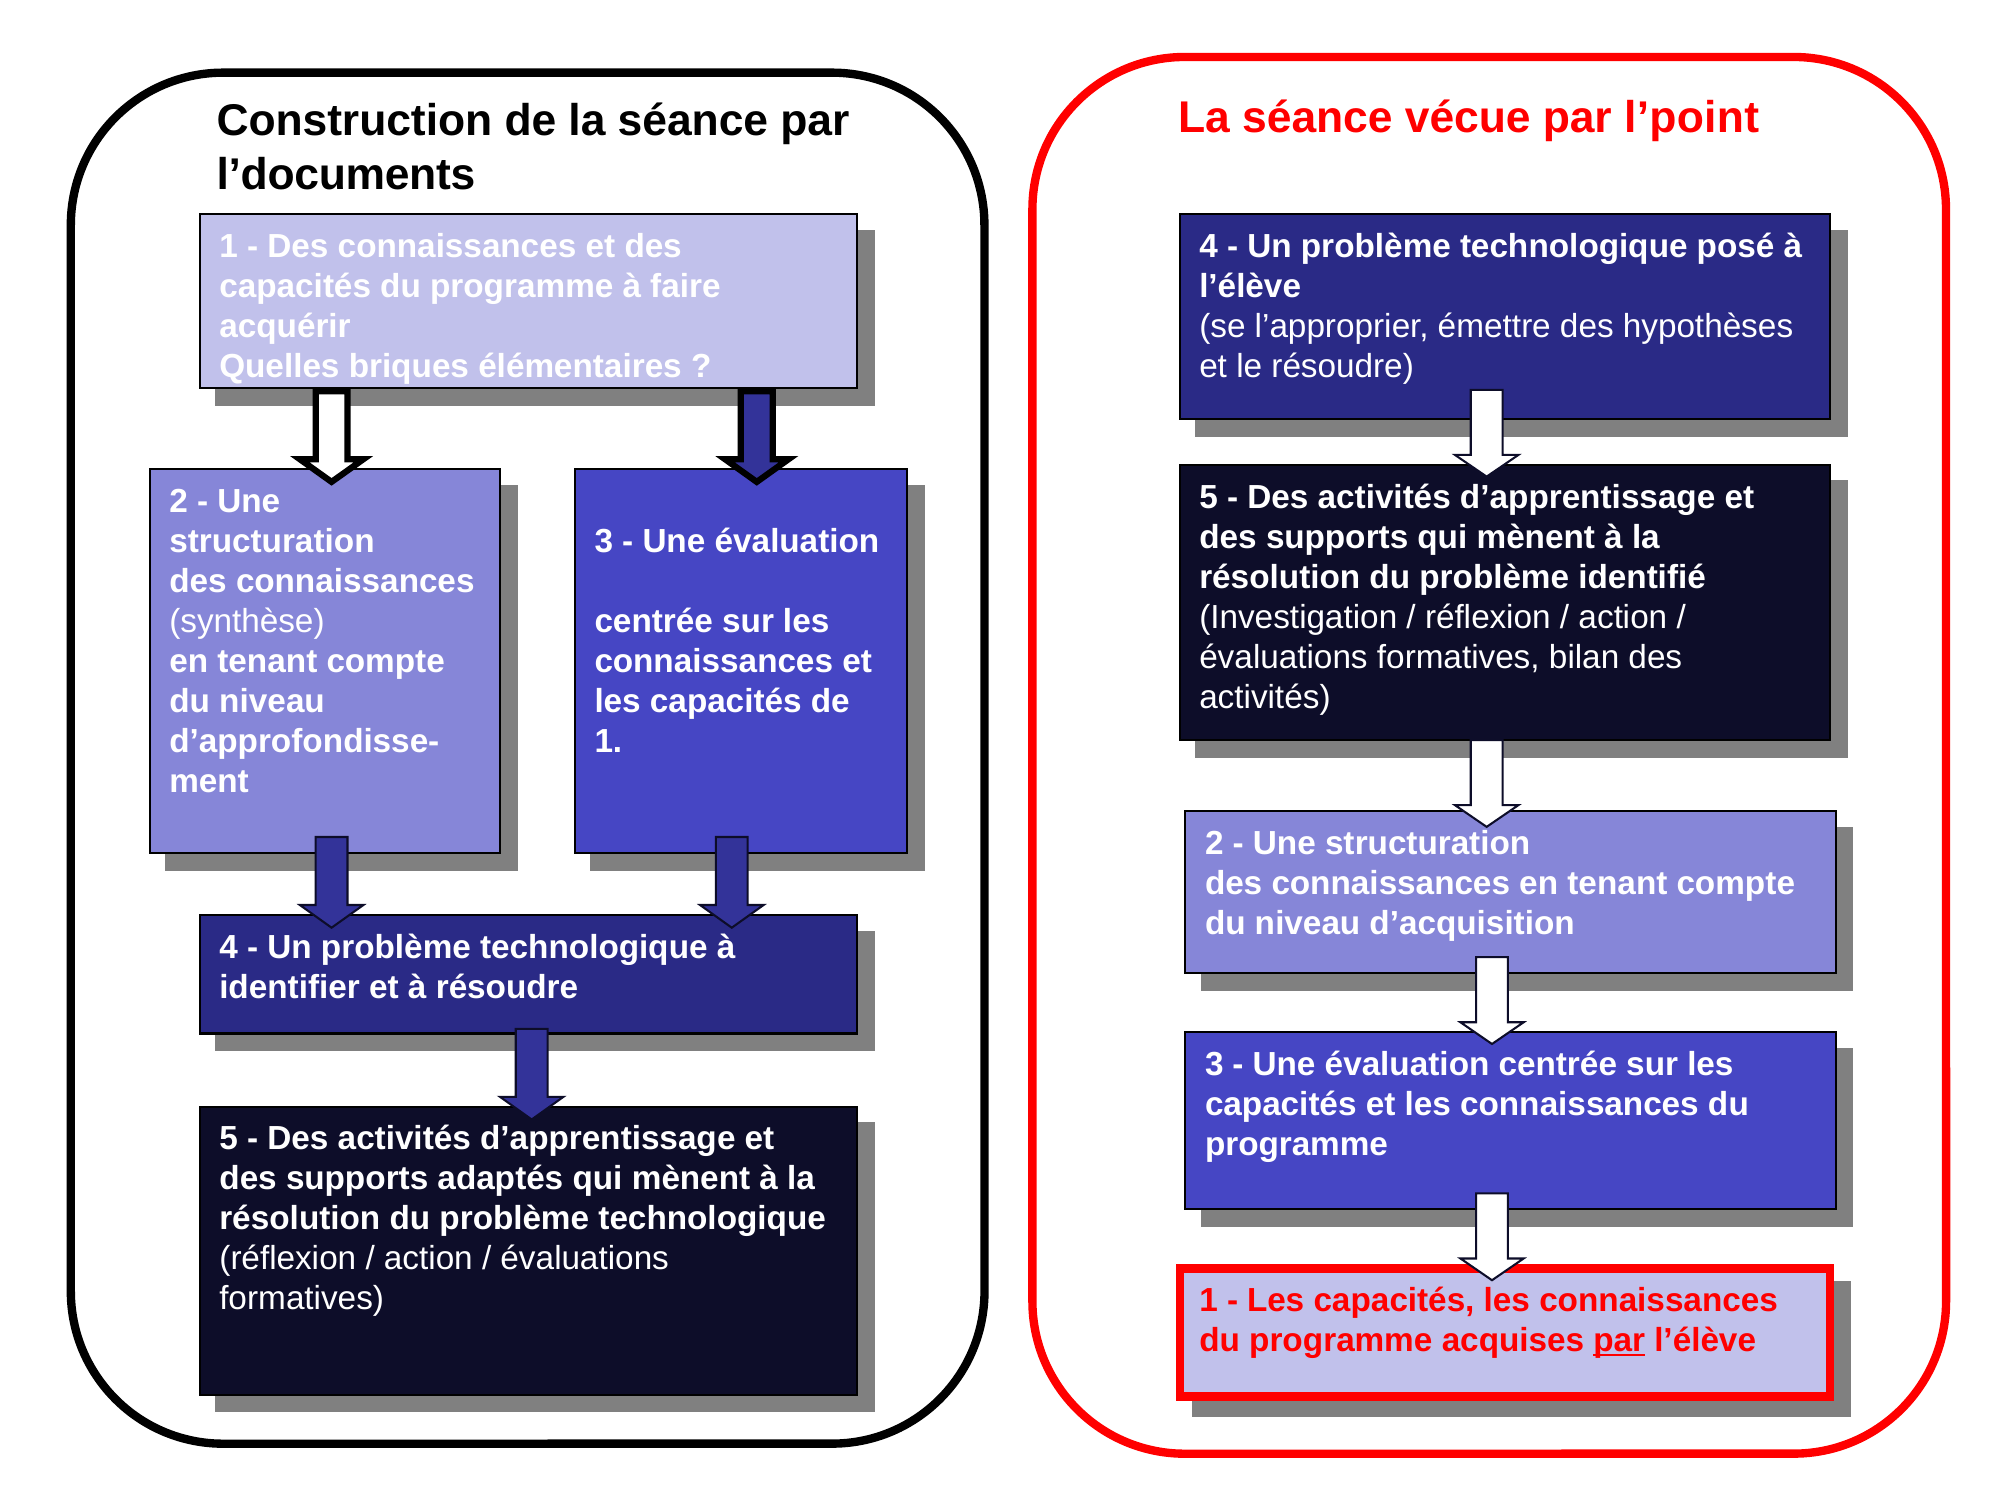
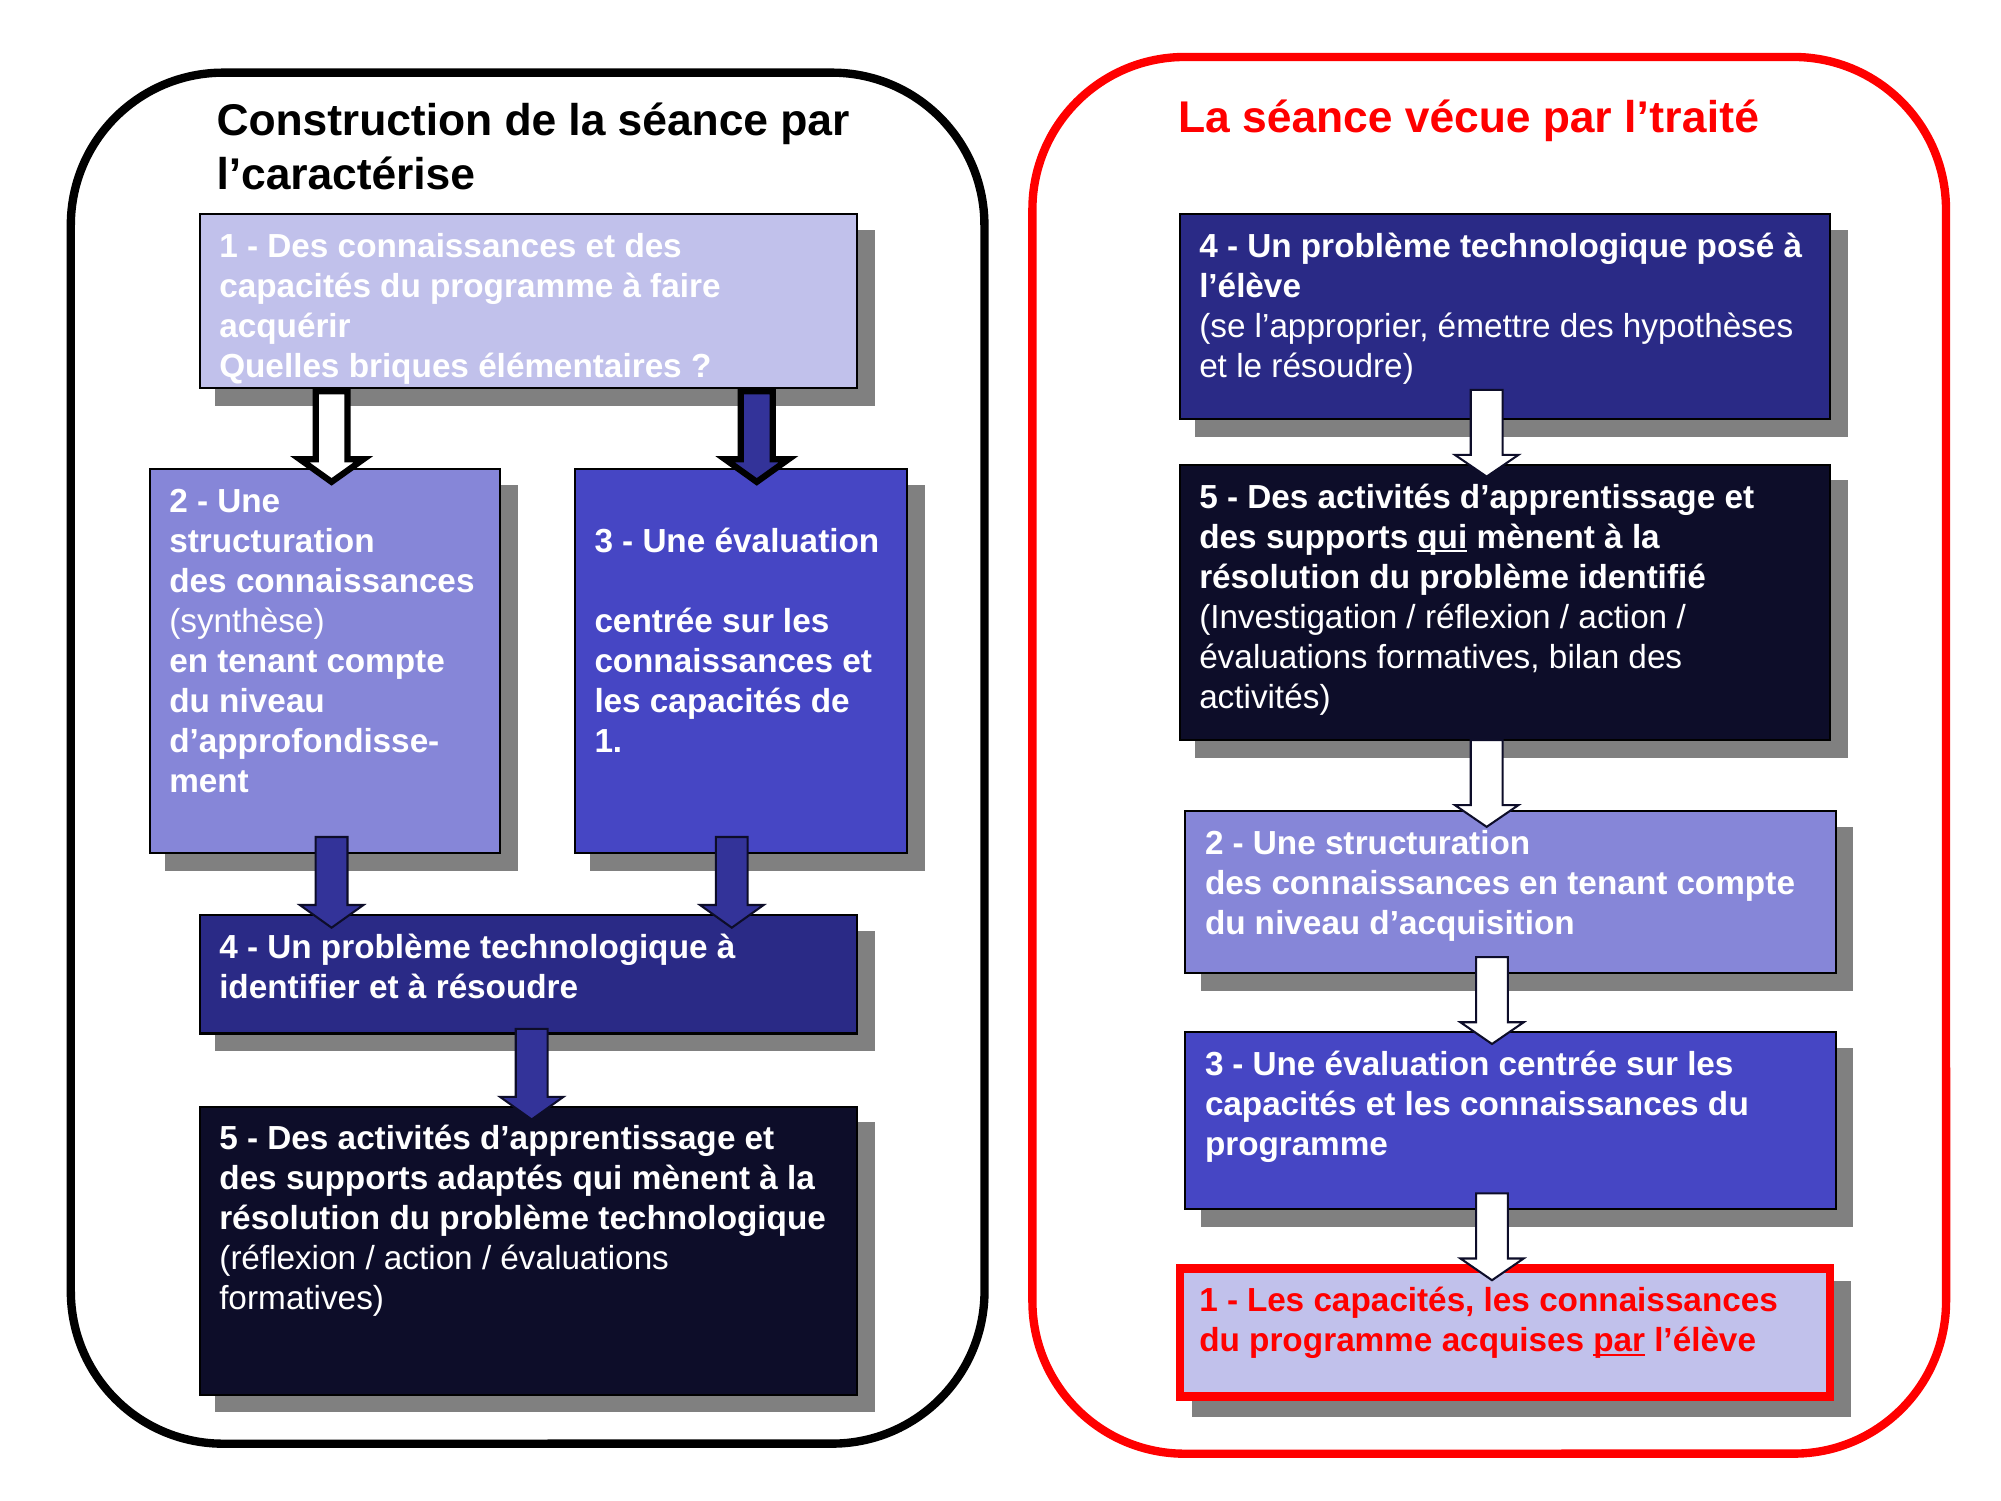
l’point: l’point -> l’traité (1692, 117)
l’documents: l’documents -> l’caractérise (346, 174)
qui underline: none -> present (1442, 537)
